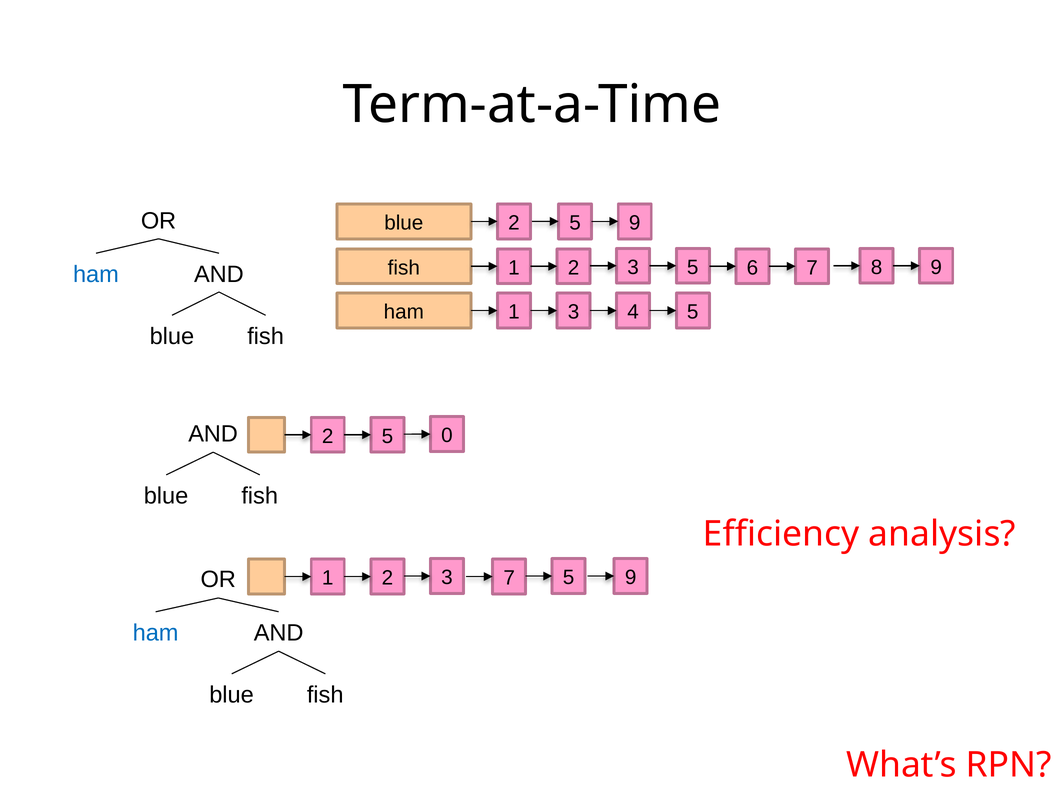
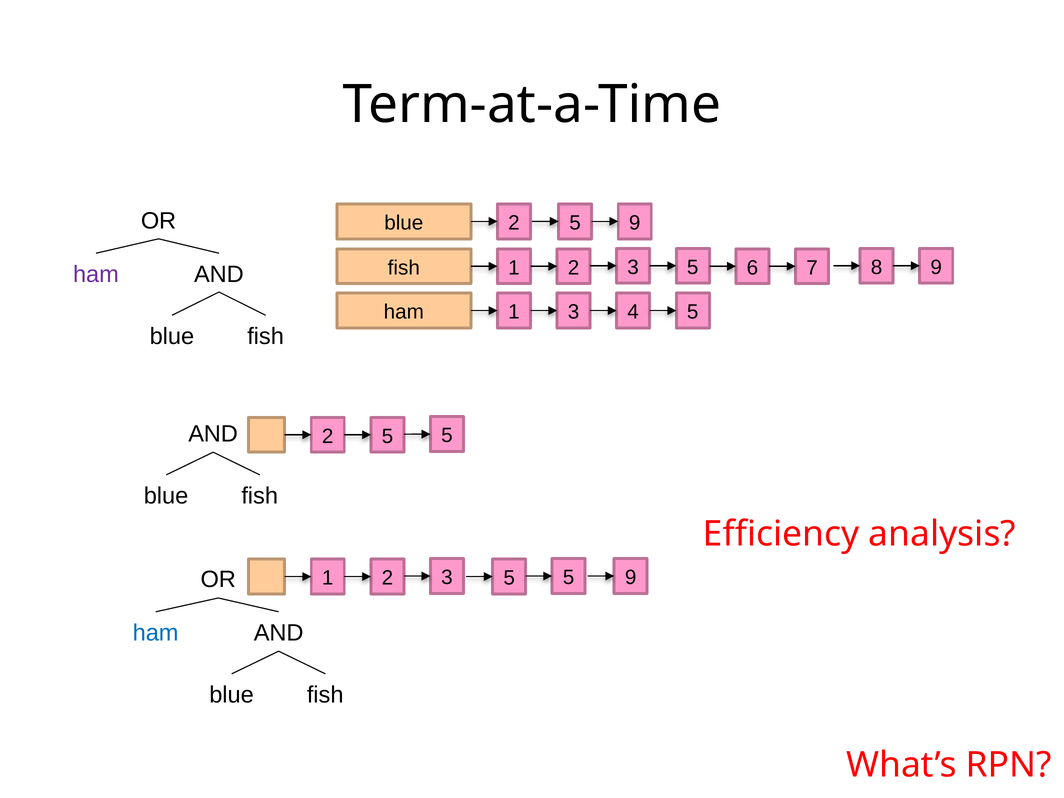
ham colour: blue -> purple (96, 274)
2 5 0: 0 -> 5 (447, 436)
2 3 7: 7 -> 5 (509, 578)
